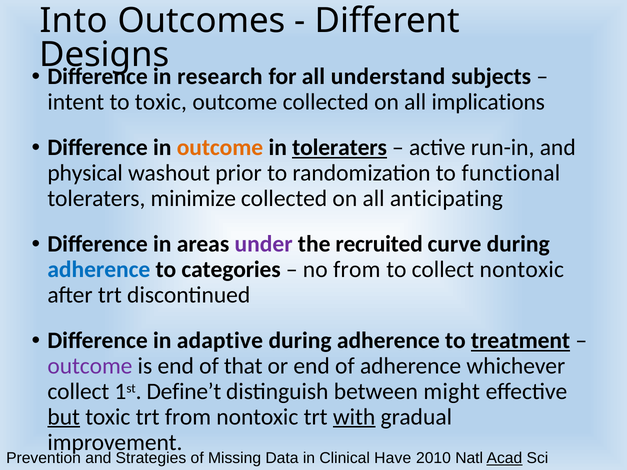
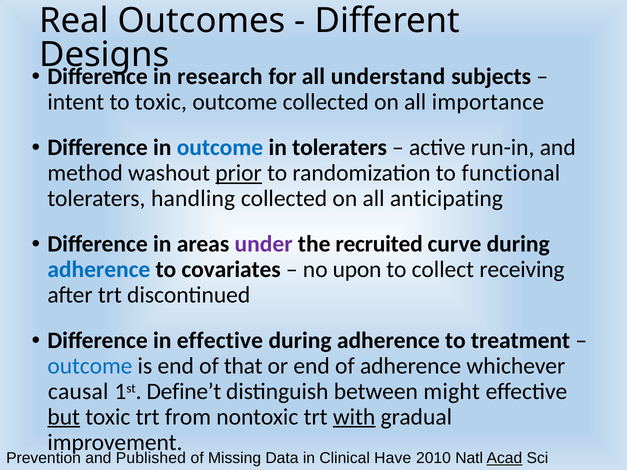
Into: Into -> Real (74, 21)
implications: implications -> importance (488, 102)
outcome colour: orange -> blue (220, 148)
toleraters underline: present -> none (340, 148)
physical: physical -> method (85, 173)
prior underline: none -> present (239, 173)
minimize: minimize -> handling (193, 199)
categories: categories -> covariates (231, 270)
no from: from -> upon (357, 270)
collect nontoxic: nontoxic -> receiving (522, 270)
in adaptive: adaptive -> effective (220, 341)
treatment underline: present -> none (521, 341)
outcome colour: purple -> blue (90, 366)
collect: collect -> causal (78, 392)
Strategies: Strategies -> Published (151, 458)
